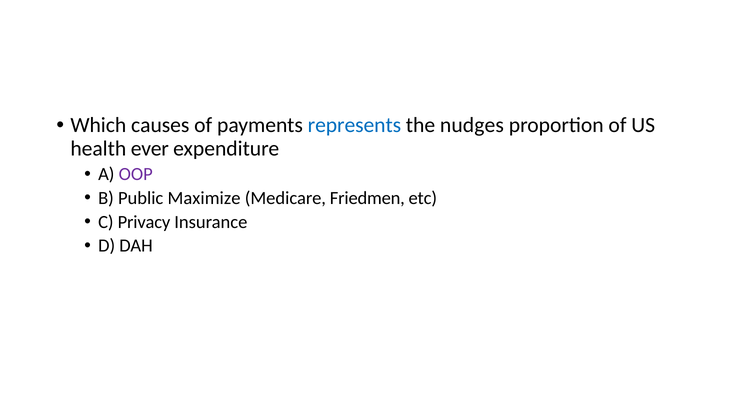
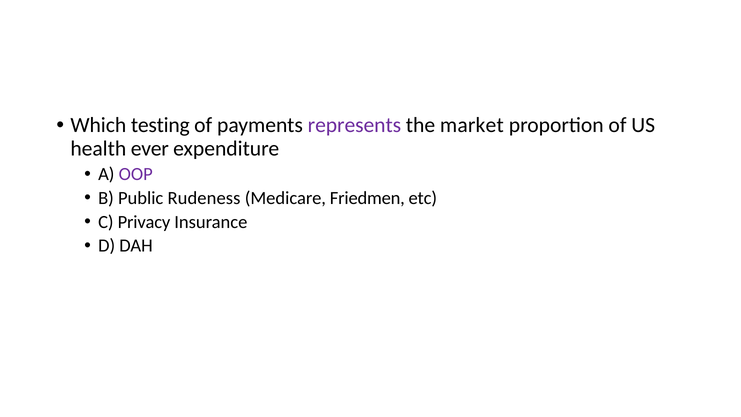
causes: causes -> testing (160, 125)
represents colour: blue -> purple (354, 125)
nudges: nudges -> market (472, 125)
Maximize: Maximize -> Rudeness (204, 198)
